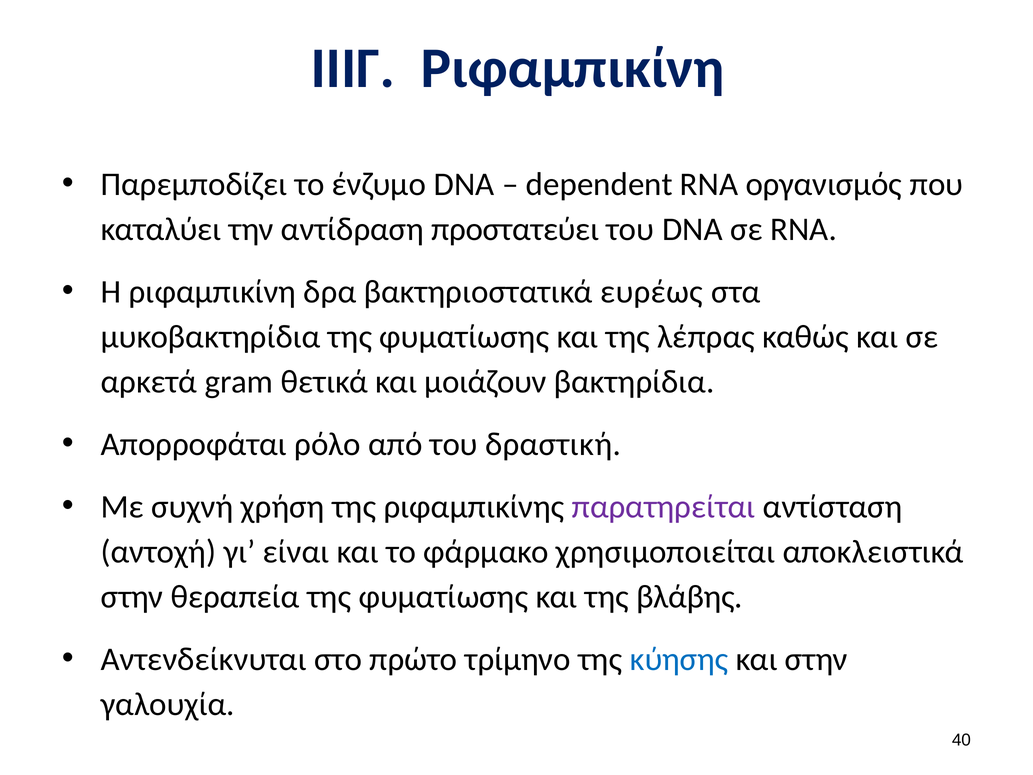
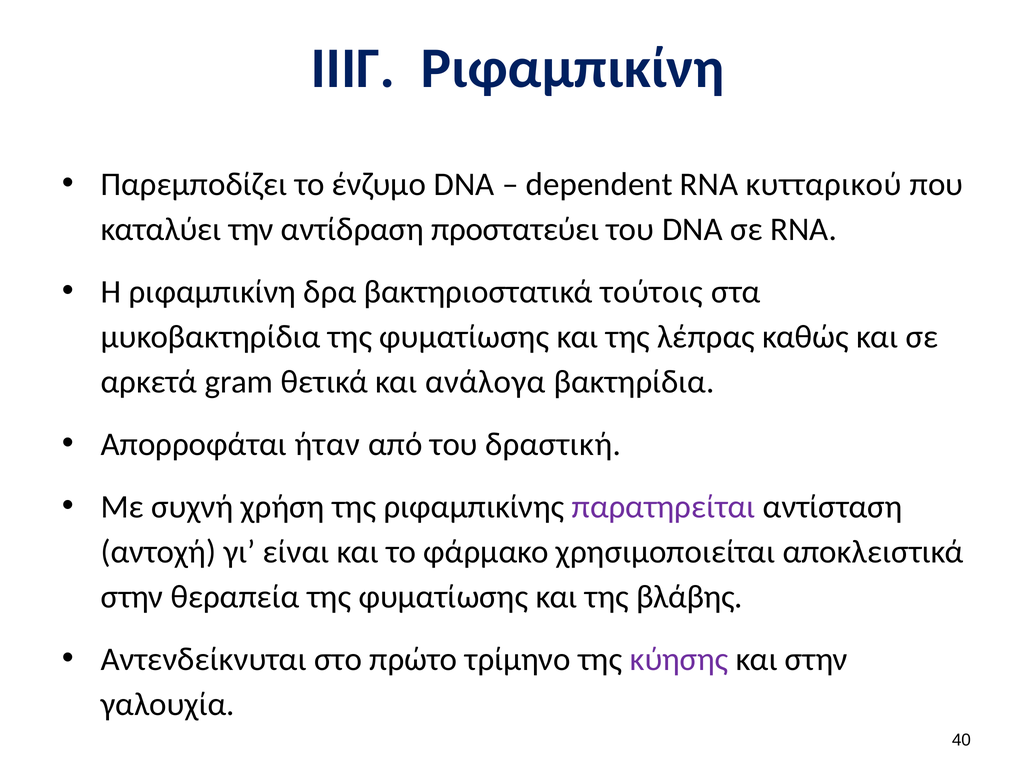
οργανισμός: οργανισμός -> κυτταρικού (824, 184)
ευρέως: ευρέως -> τούτοις (652, 292)
μοιάζουν: μοιάζουν -> ανάλογα (485, 382)
ρόλο: ρόλο -> ήταν (327, 444)
κύησης colour: blue -> purple (679, 659)
